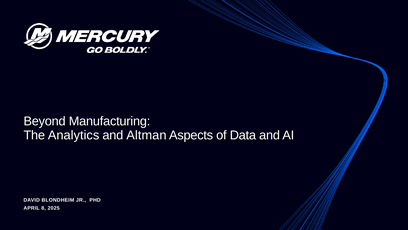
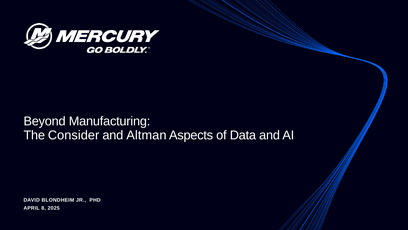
Analytics: Analytics -> Consider (74, 135)
